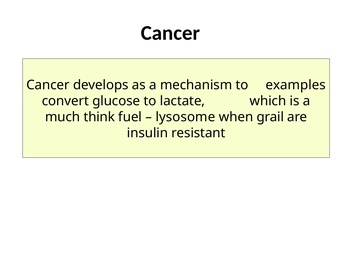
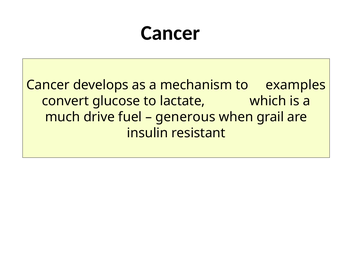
think: think -> drive (99, 117)
lysosome: lysosome -> generous (185, 117)
